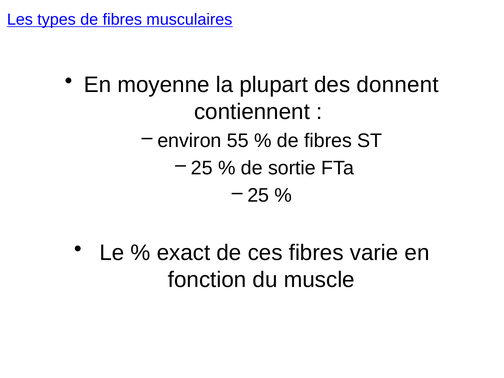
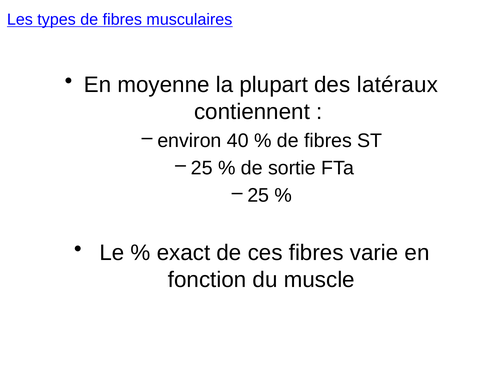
donnent: donnent -> latéraux (398, 85)
55: 55 -> 40 (238, 141)
